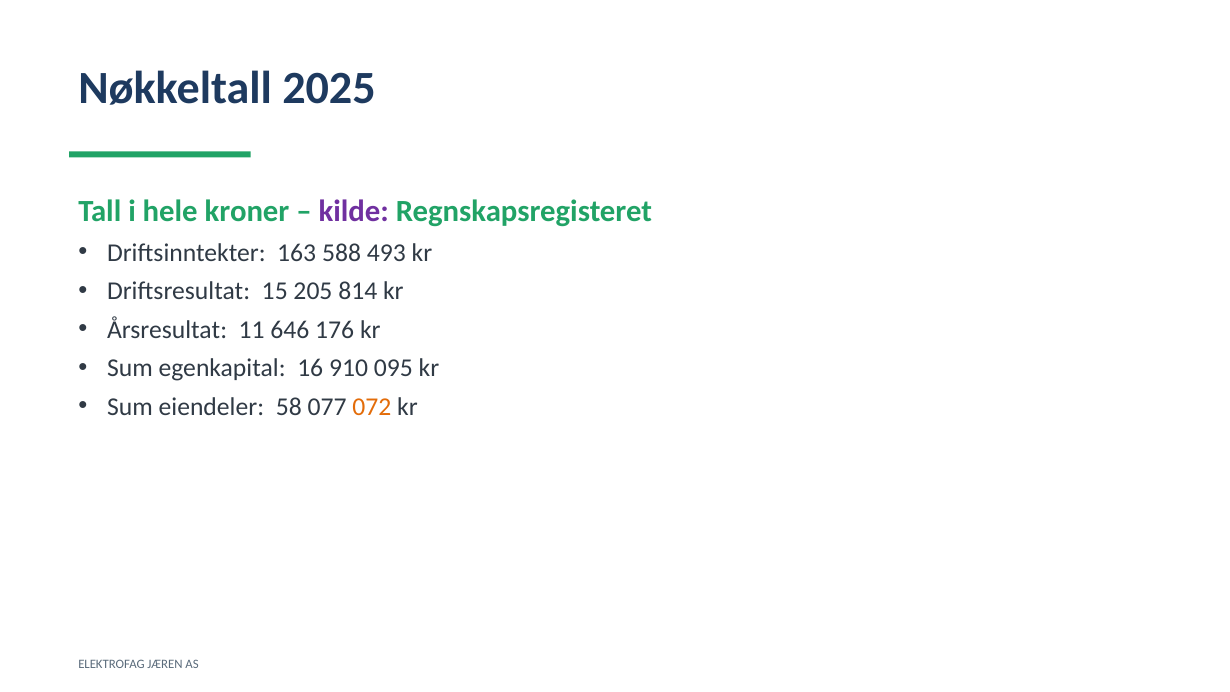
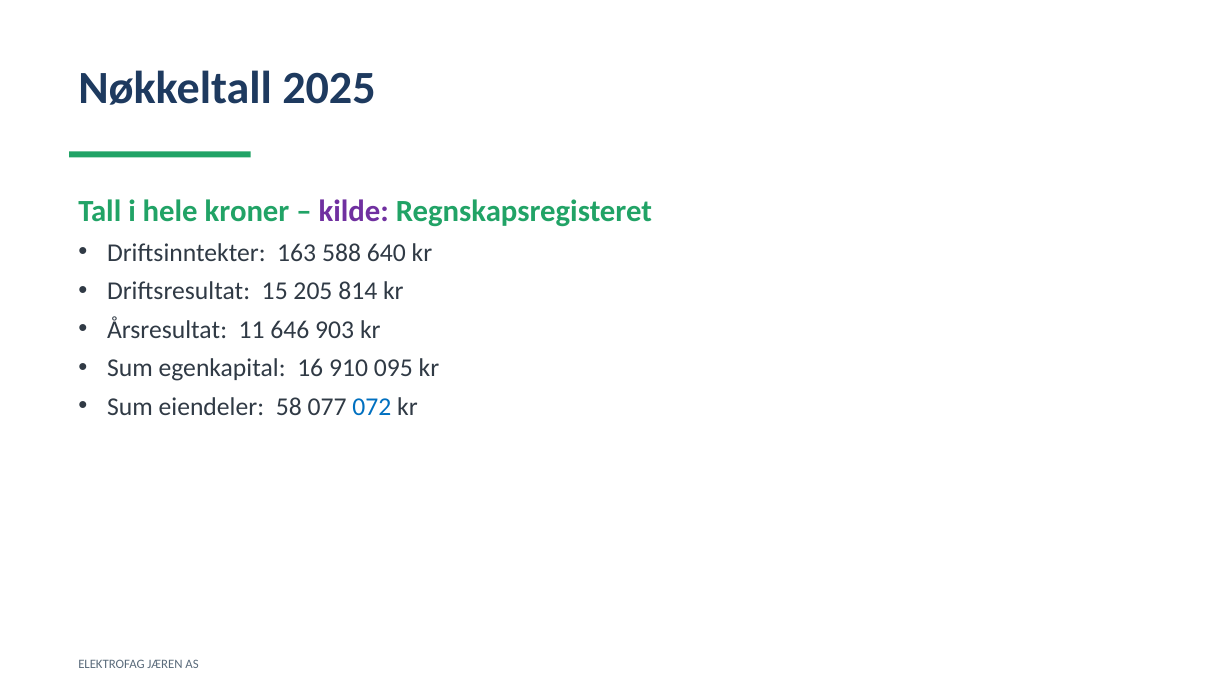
493: 493 -> 640 (386, 253)
176: 176 -> 903 (335, 330)
072 colour: orange -> blue (372, 407)
